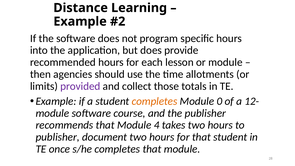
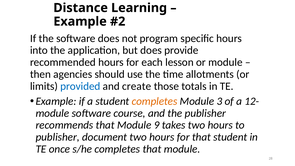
provided colour: purple -> blue (80, 86)
collect: collect -> create (137, 86)
0: 0 -> 3 (219, 101)
4: 4 -> 9 (157, 125)
